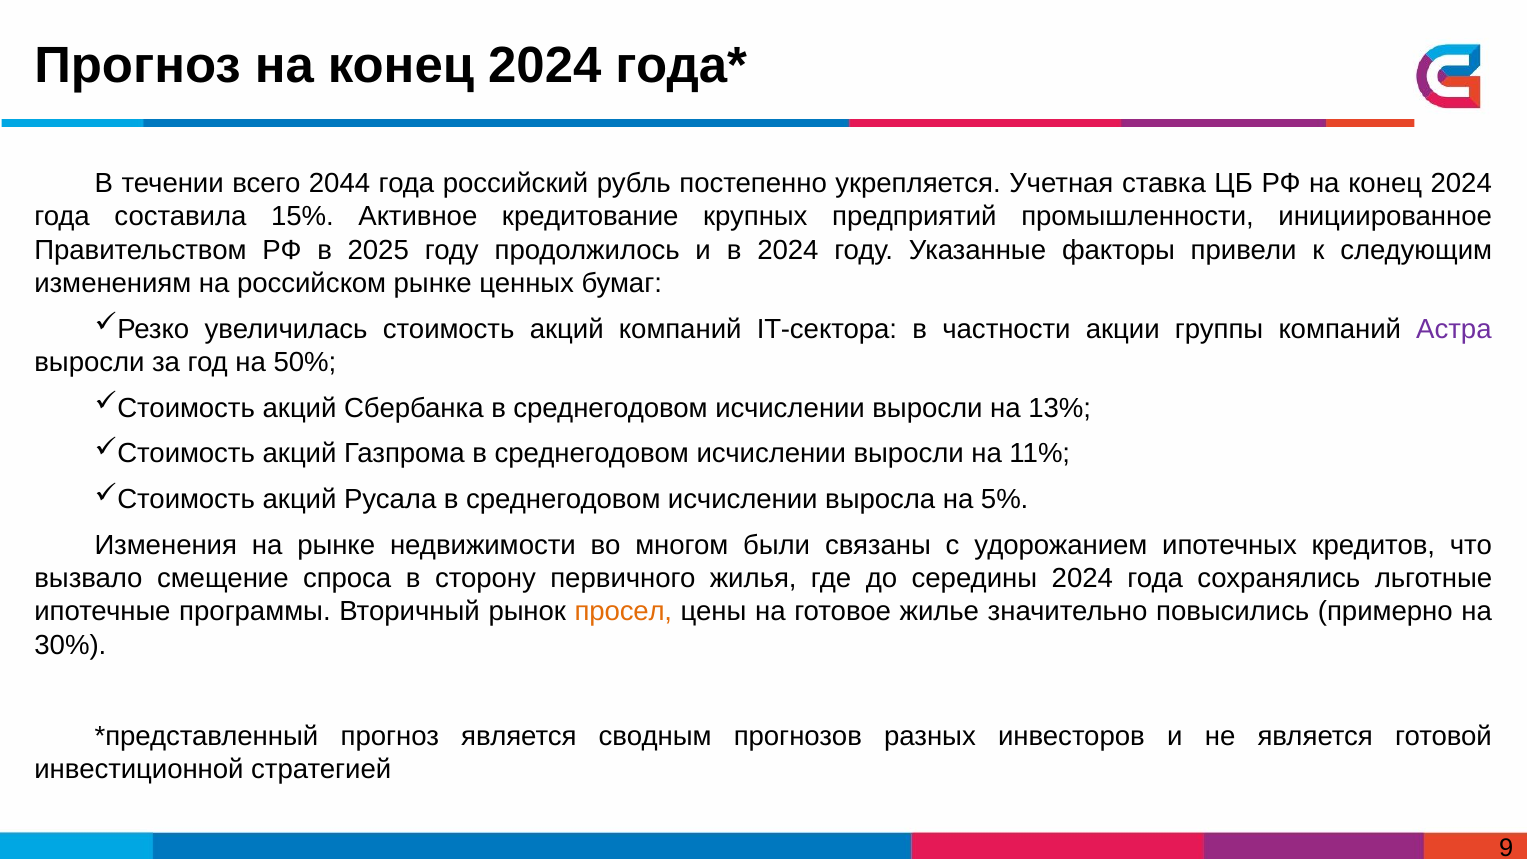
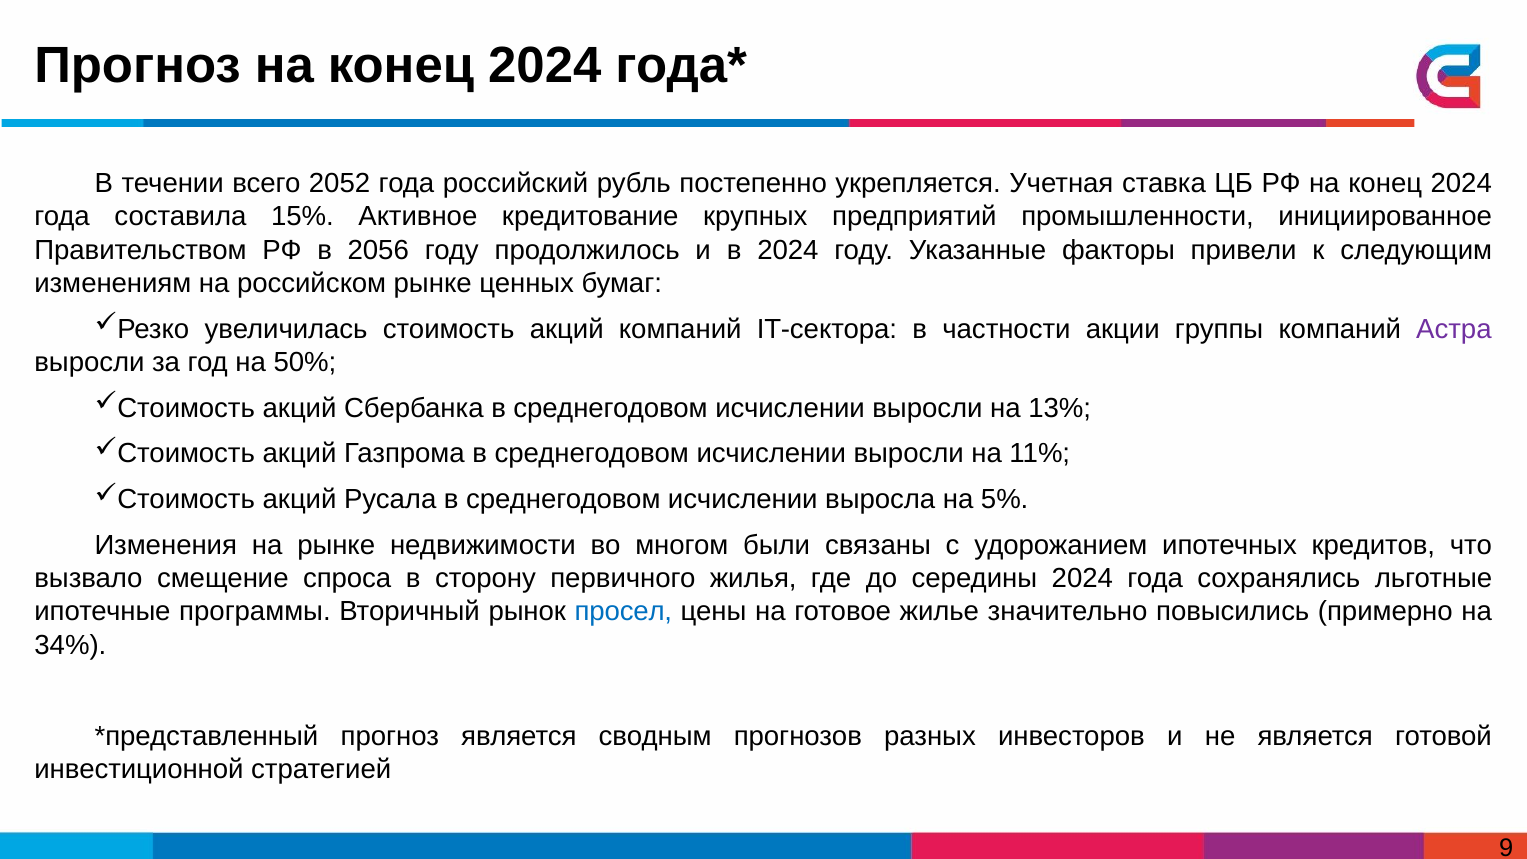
2044: 2044 -> 2052 (340, 184)
2025: 2025 -> 2056 (378, 250)
просел colour: orange -> blue (623, 612)
30%: 30% -> 34% (70, 645)
